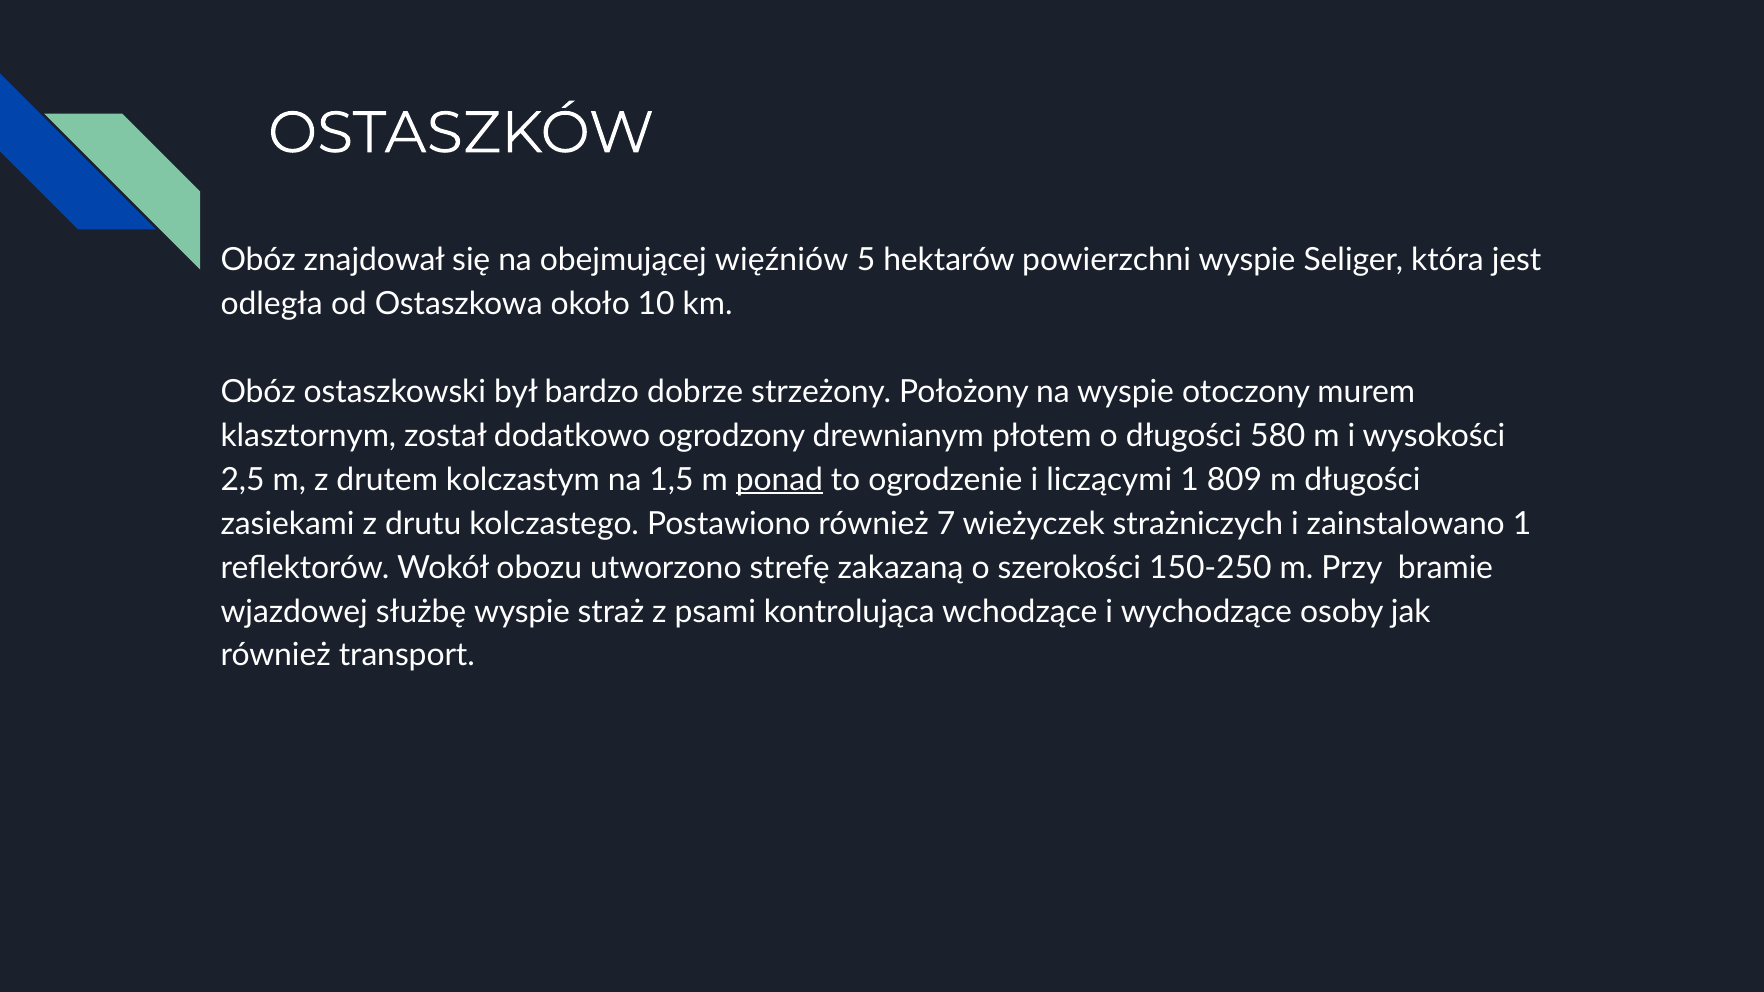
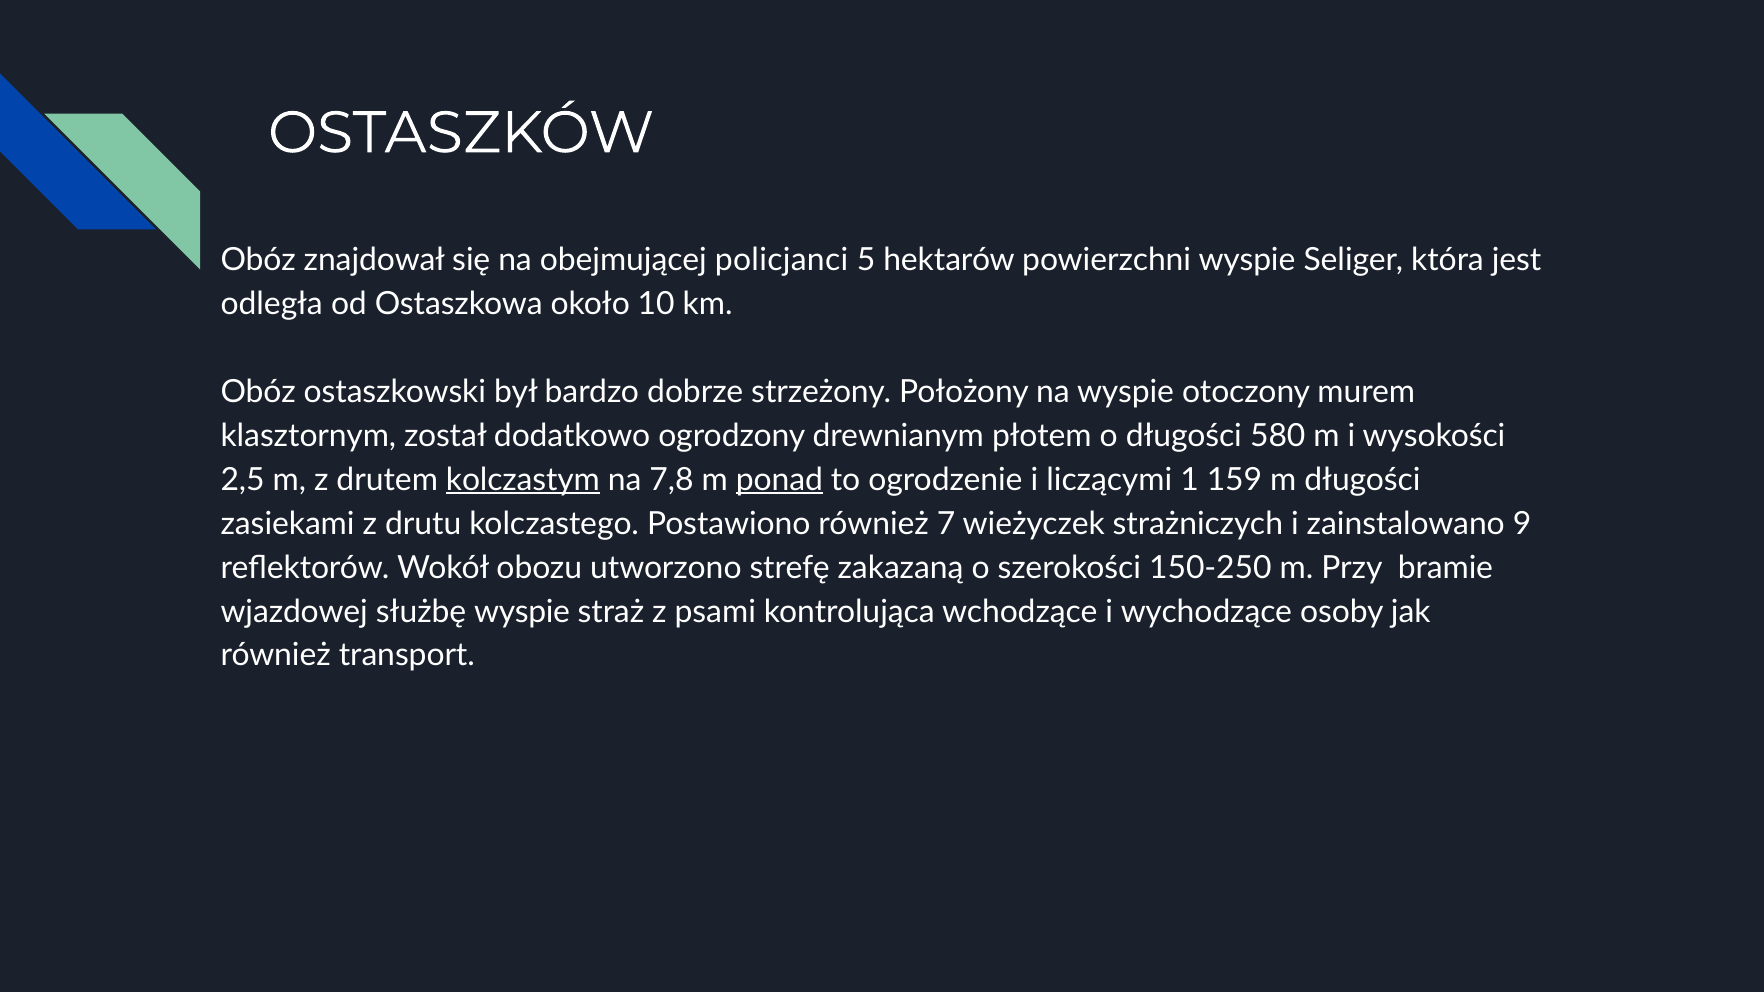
więźniów: więźniów -> policjanci (782, 260)
kolczastym underline: none -> present (523, 480)
1,5: 1,5 -> 7,8 (671, 480)
809: 809 -> 159 (1234, 480)
zainstalowano 1: 1 -> 9 (1522, 524)
